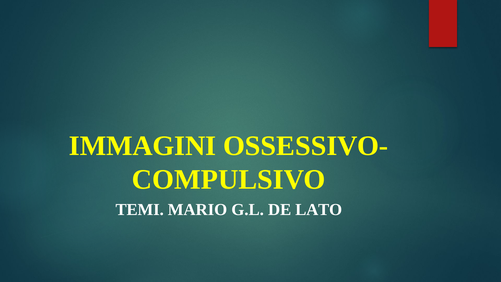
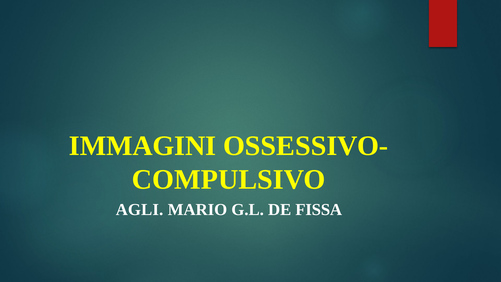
TEMI: TEMI -> AGLI (140, 209)
LATO: LATO -> FISSA (319, 209)
